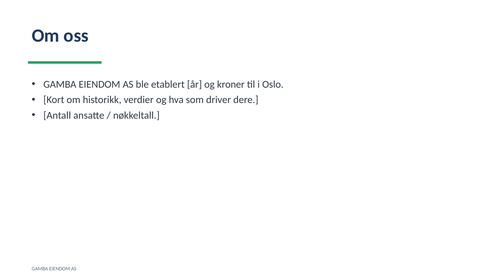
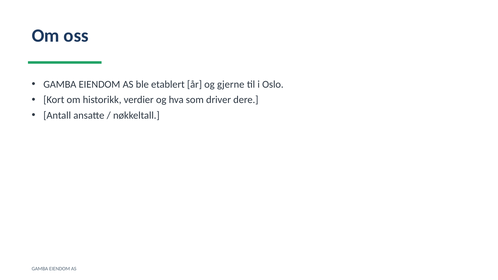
kroner: kroner -> gjerne (231, 84)
